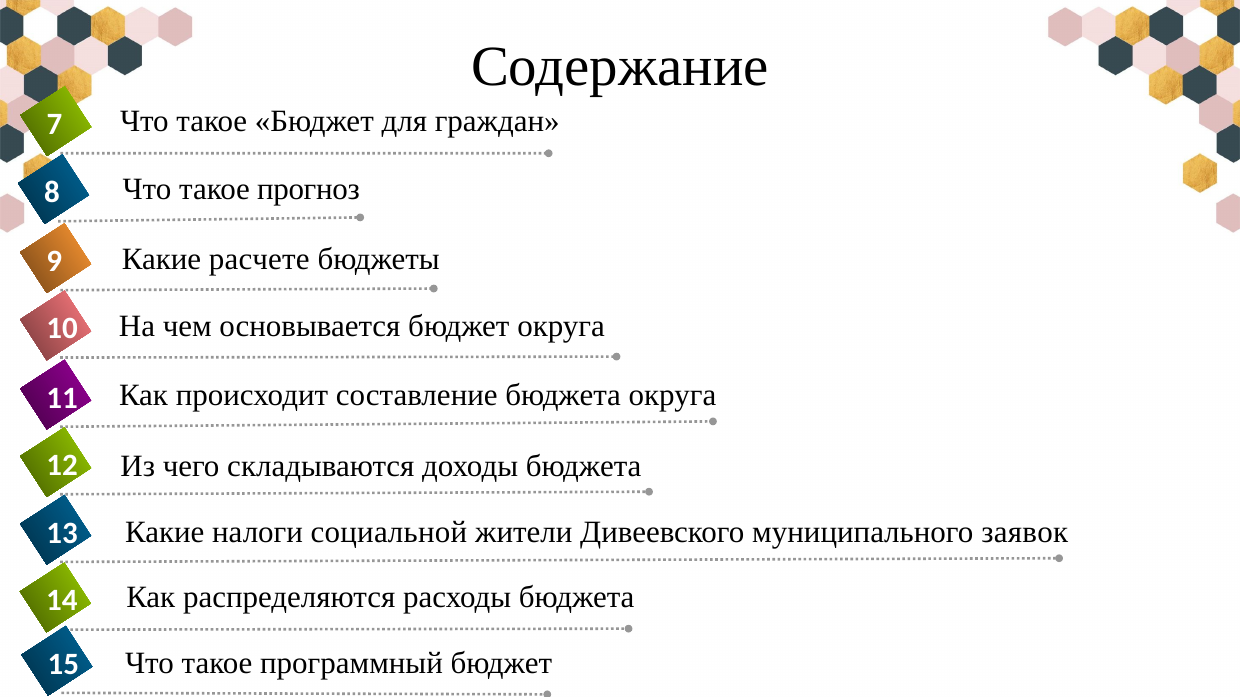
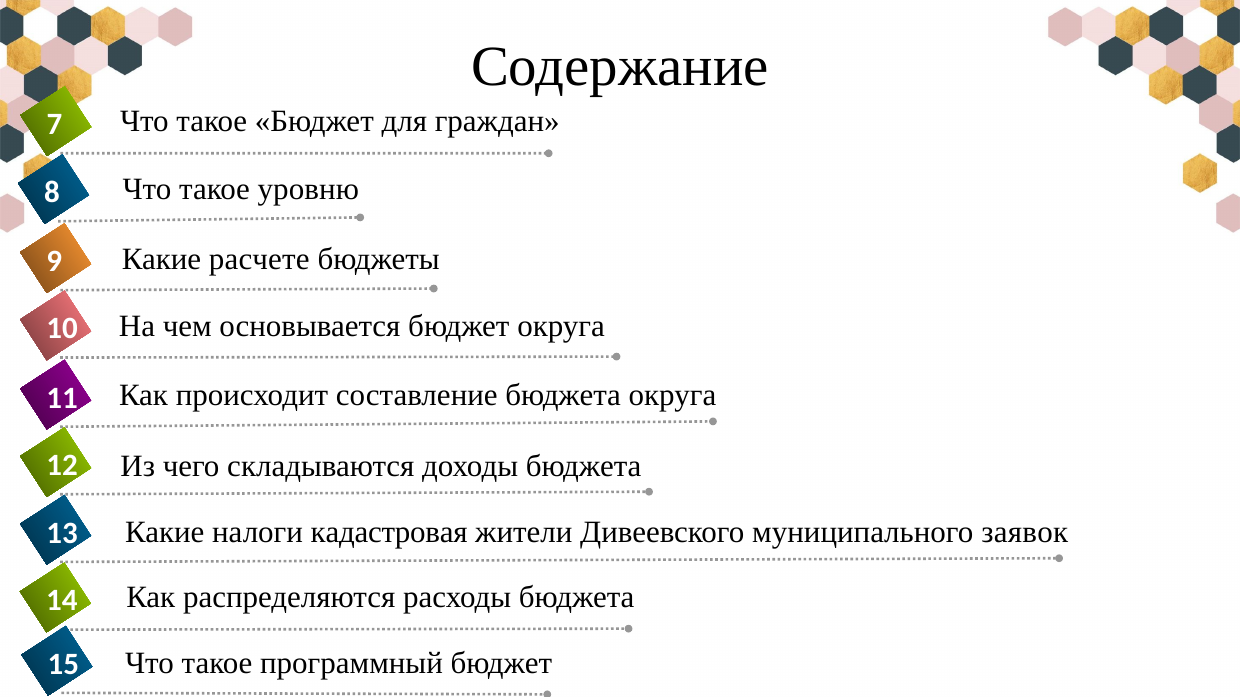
прогноз: прогноз -> уровню (308, 190)
социальной: социальной -> кадастровая (389, 533)
